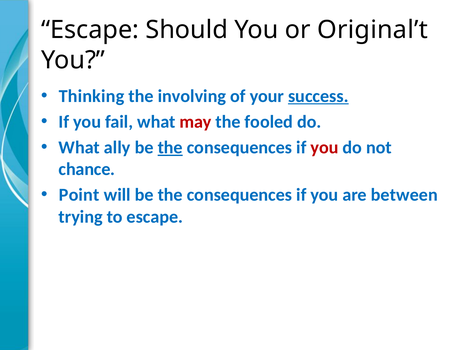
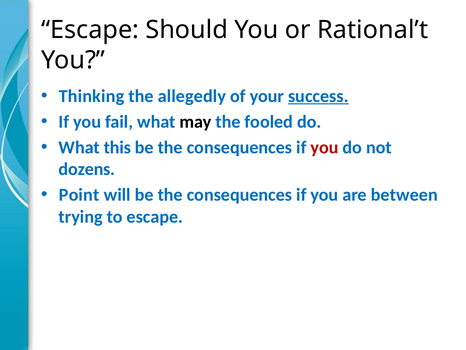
Original’t: Original’t -> Rational’t (373, 30)
involving: involving -> allegedly (192, 96)
may colour: red -> black (195, 122)
ally: ally -> this (117, 147)
the underline: present -> none (170, 147)
chance: chance -> dozens (87, 169)
